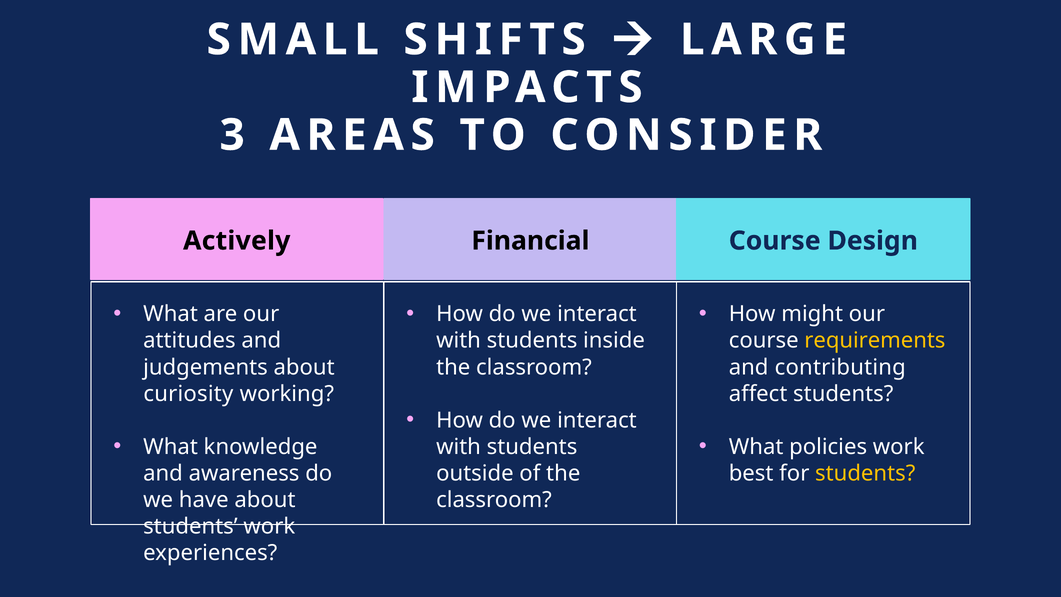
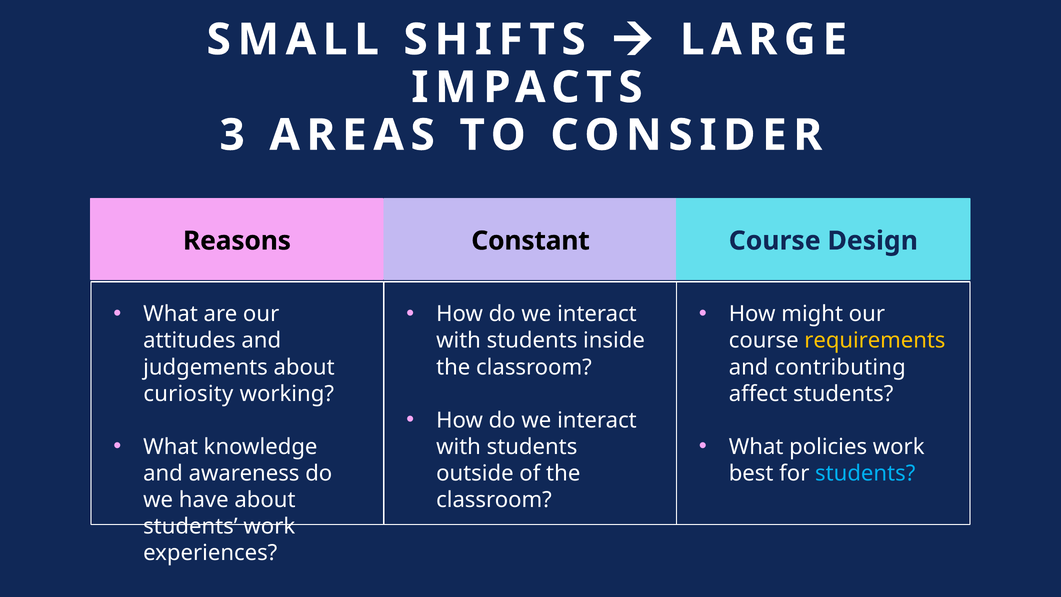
Actively: Actively -> Reasons (237, 241)
Financial: Financial -> Constant (531, 241)
students colour: yellow -> light blue (865, 473)
